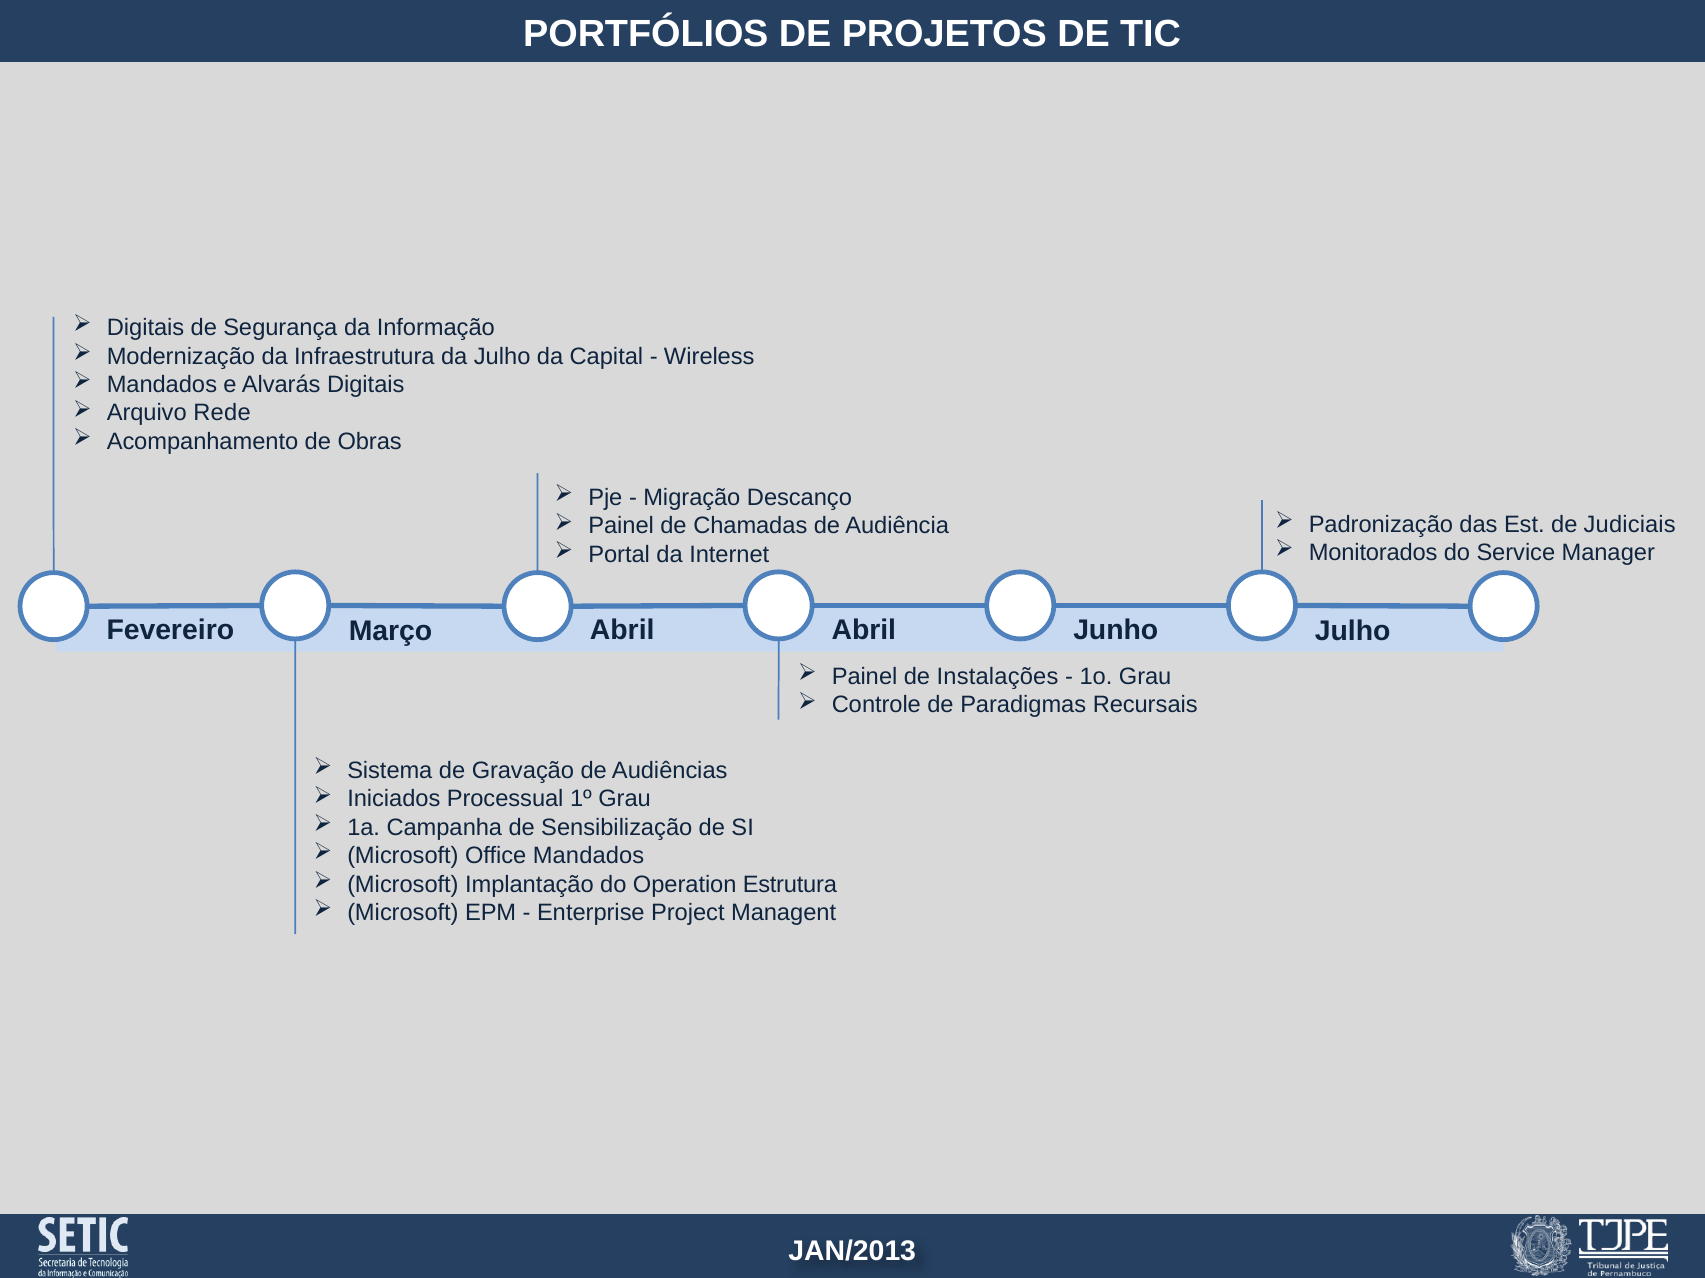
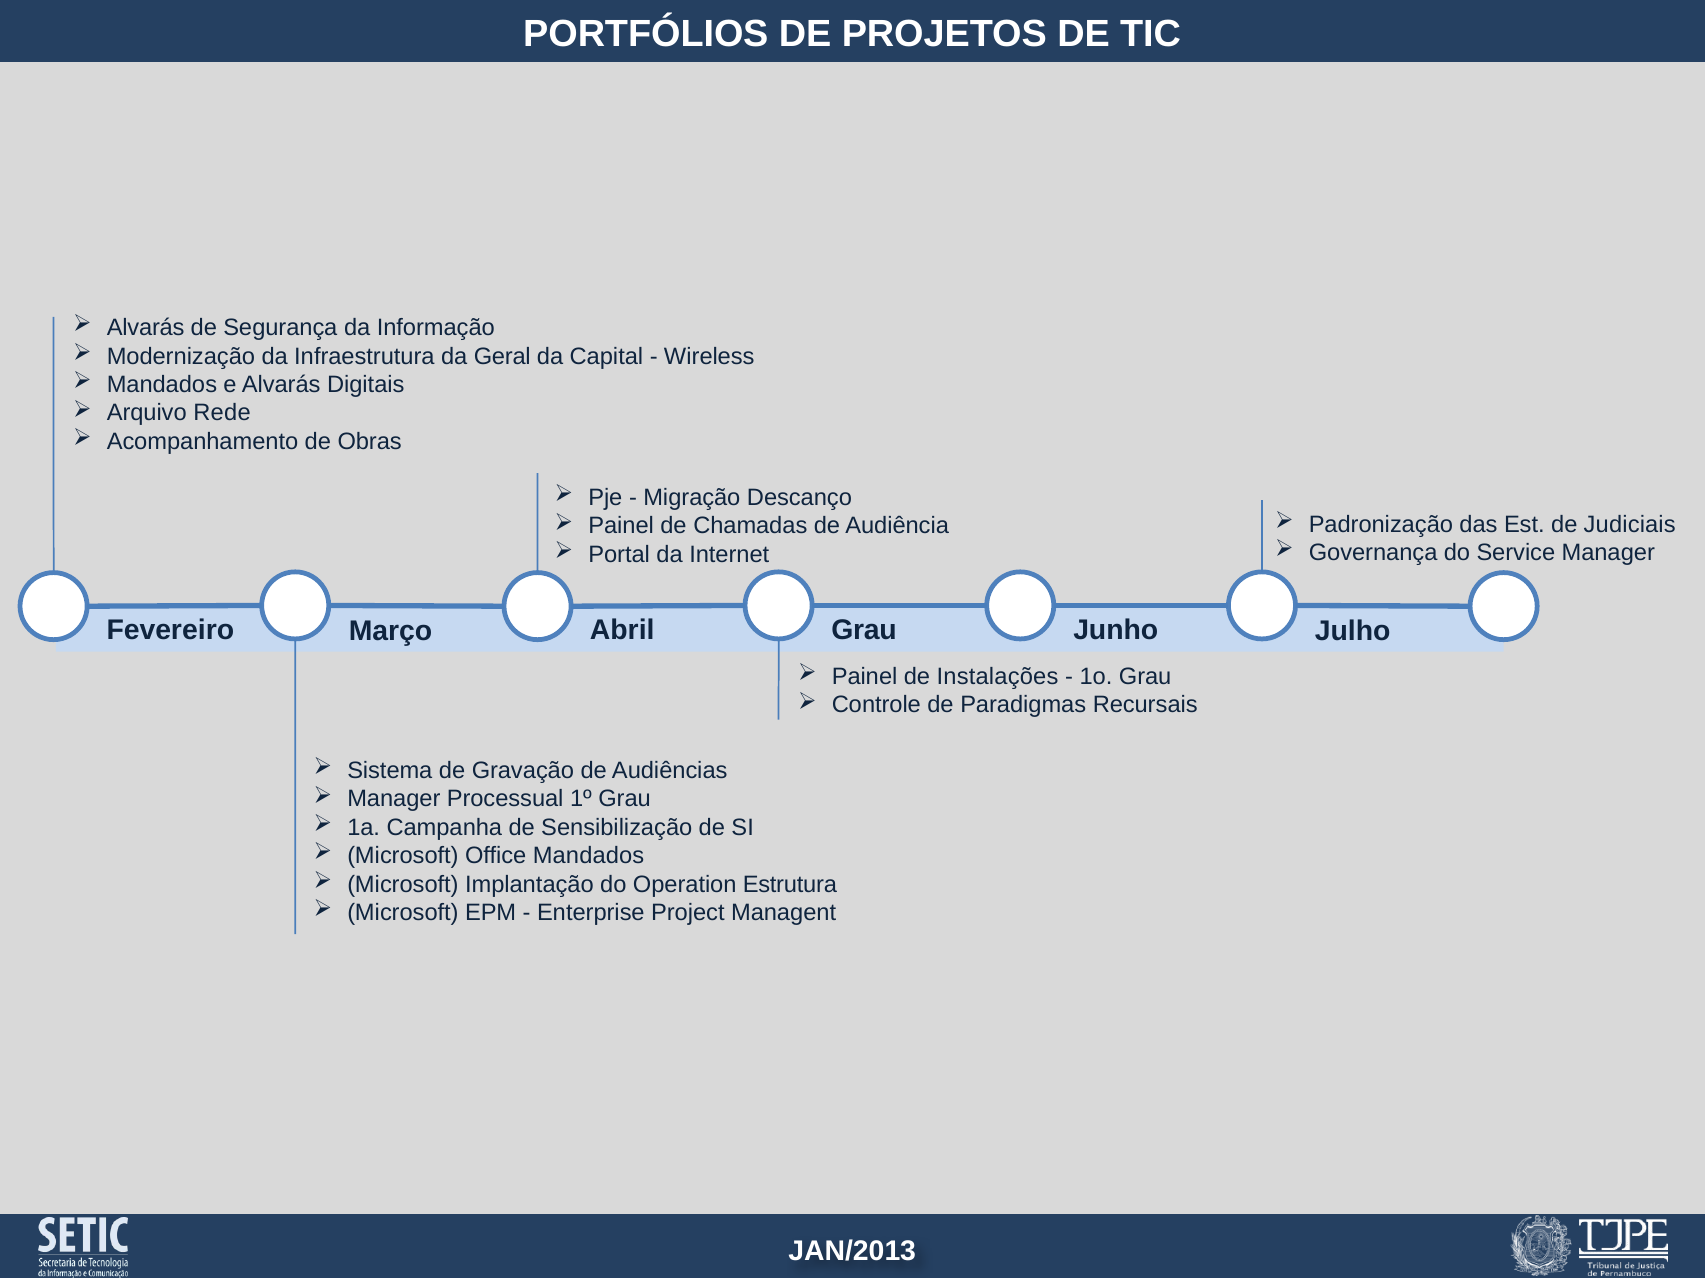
Digitais: Digitais -> Alvarás (146, 328)
da Julho: Julho -> Geral (502, 356)
Monitorados: Monitorados -> Governança (1373, 553)
Abril Abril: Abril -> Grau (864, 631)
Iniciados: Iniciados -> Manager (394, 800)
